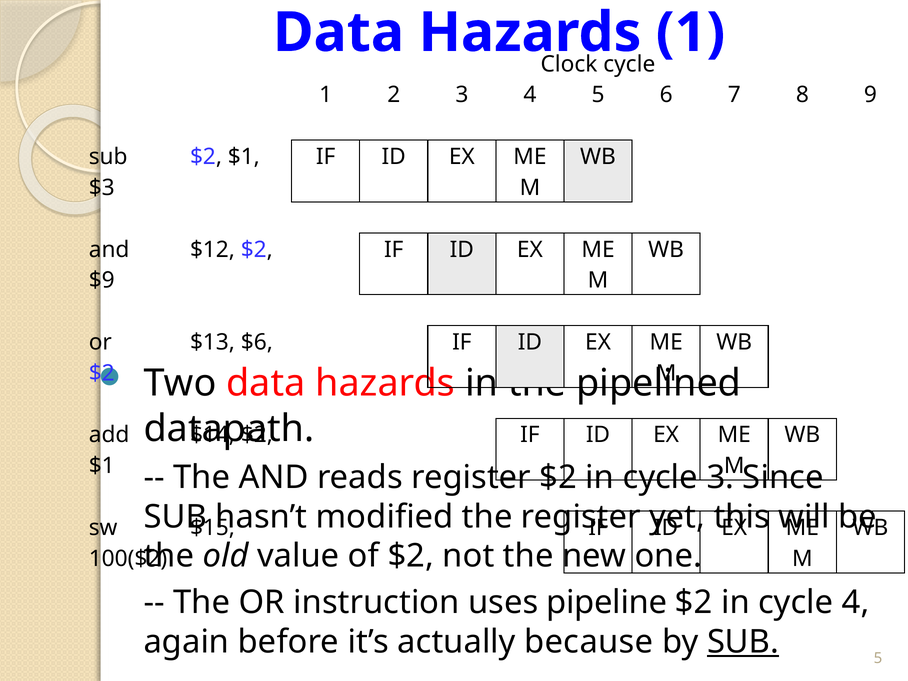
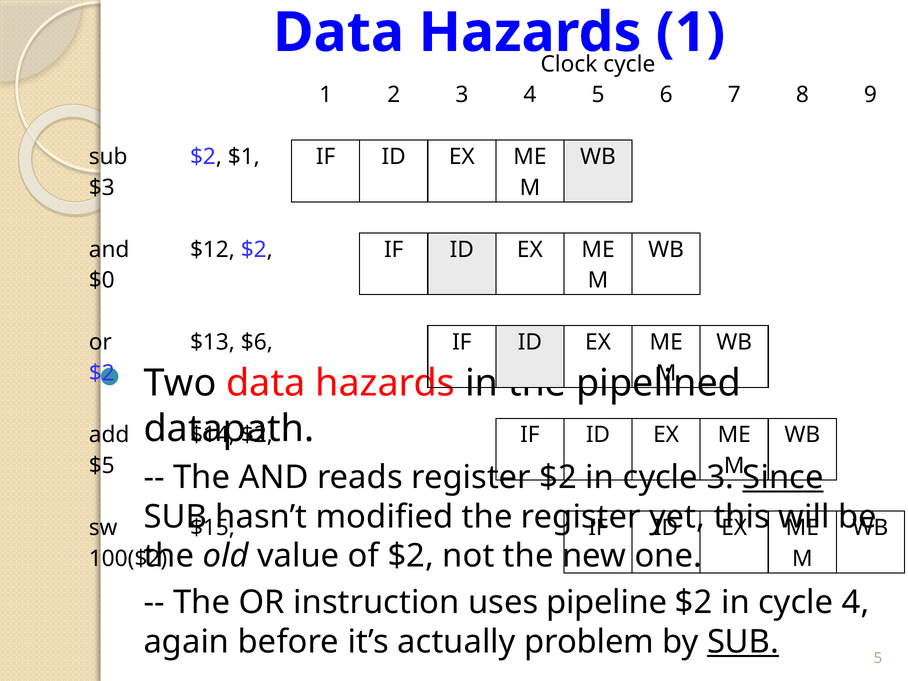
$9: $9 -> $0 (102, 280)
$1: $1 -> $5 (102, 466)
Since underline: none -> present (783, 478)
because: because -> problem (589, 642)
